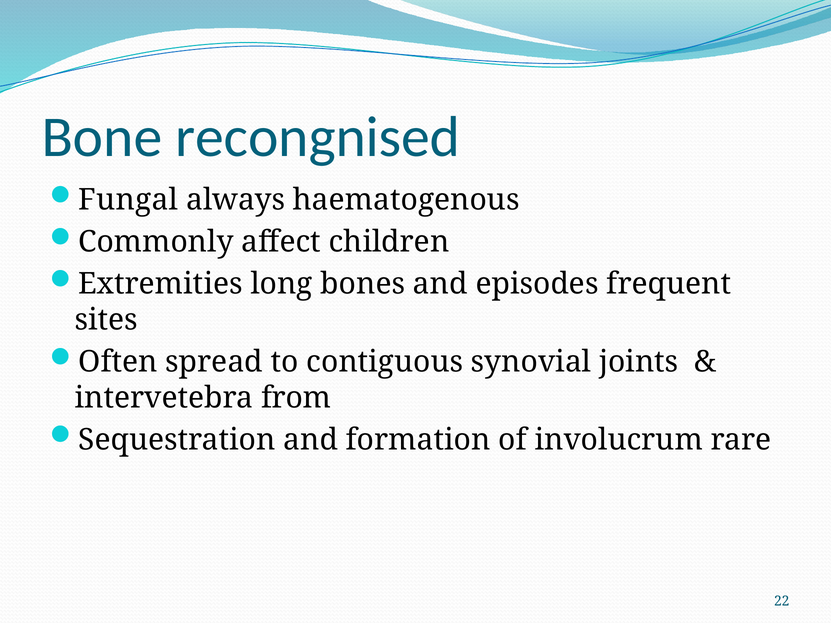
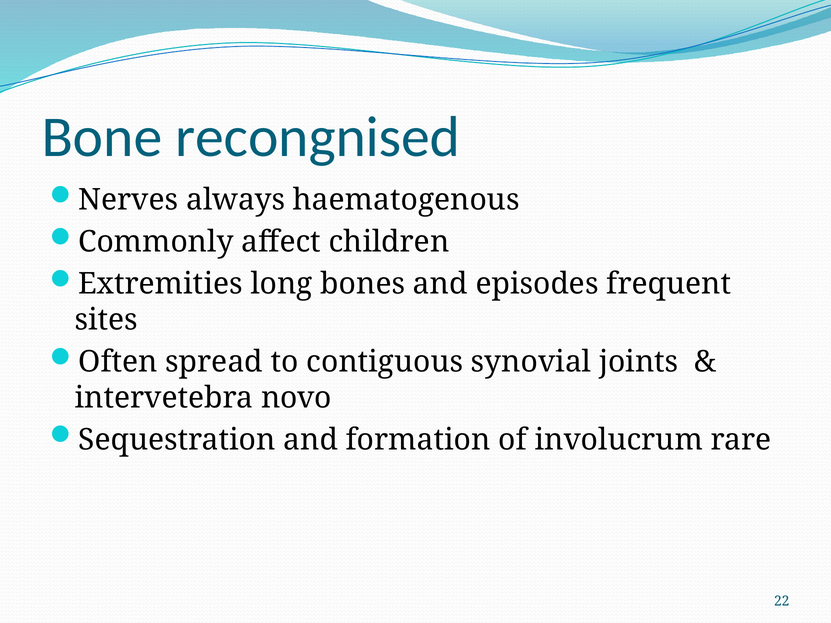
Fungal: Fungal -> Nerves (128, 200)
from: from -> novo (296, 398)
